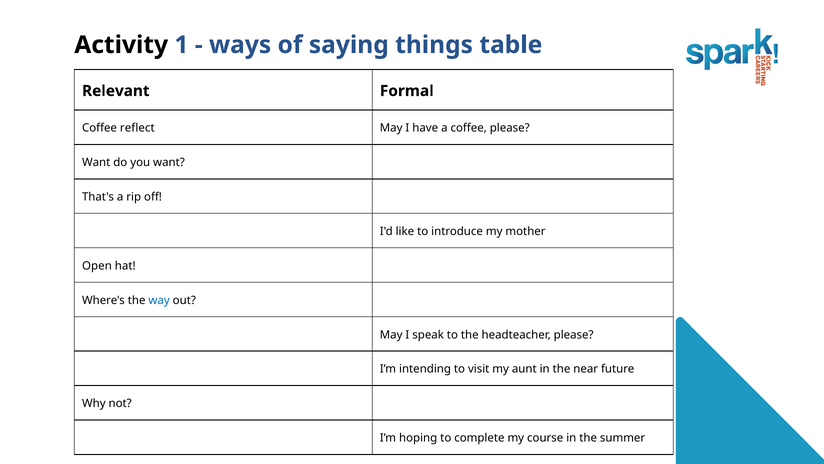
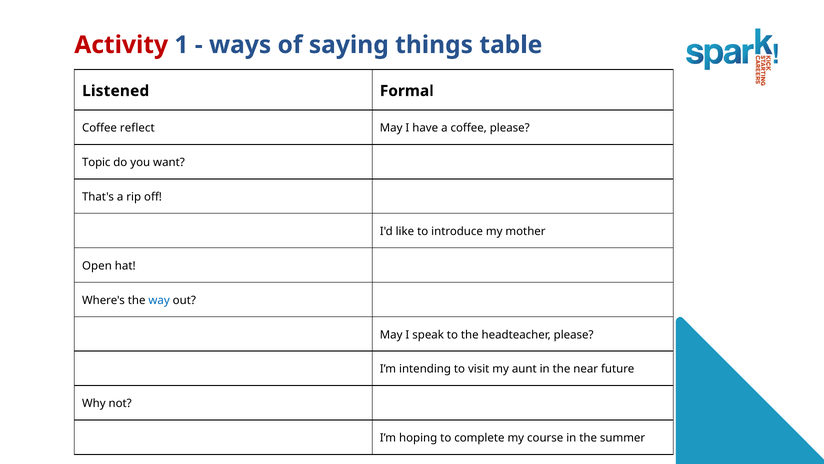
Activity colour: black -> red (121, 45)
Relevant: Relevant -> Listened (116, 91)
Want: Want -> Topic (96, 162)
